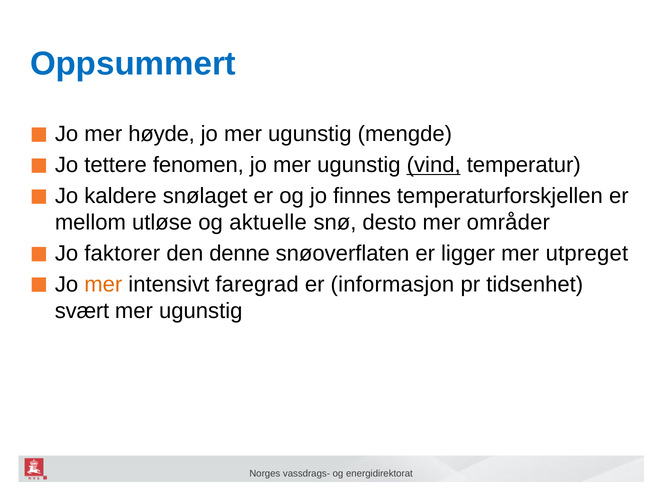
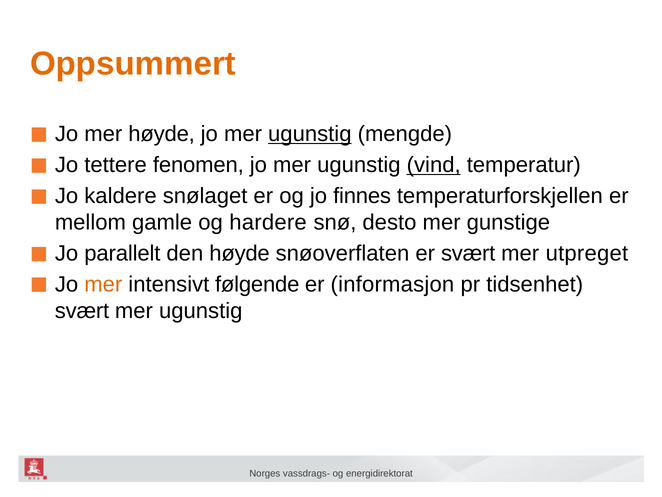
Oppsummert colour: blue -> orange (133, 64)
ugunstig underline: none -> present (310, 134)
utløse: utløse -> gamle (162, 222)
aktuelle: aktuelle -> hardere (268, 222)
områder: områder -> gunstige (508, 222)
faktorer: faktorer -> parallelt (122, 253)
den denne: denne -> høyde (240, 253)
er ligger: ligger -> svært (468, 253)
faregrad: faregrad -> følgende (257, 284)
